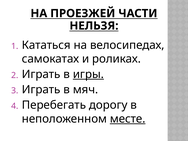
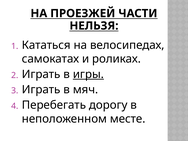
месте underline: present -> none (128, 119)
